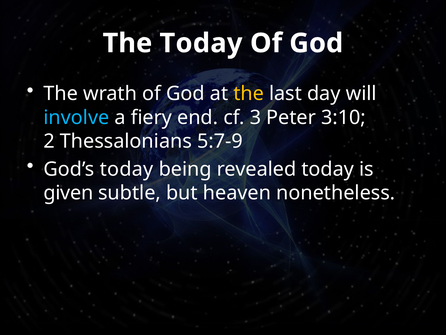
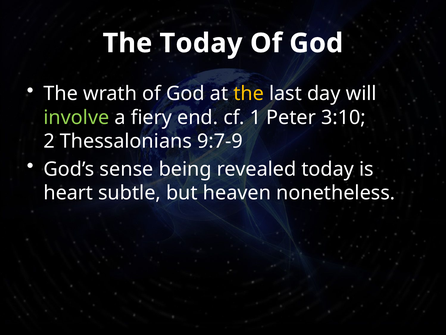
involve colour: light blue -> light green (76, 117)
3: 3 -> 1 (255, 117)
5:7-9: 5:7-9 -> 9:7-9 (220, 141)
God’s today: today -> sense (127, 169)
given: given -> heart (68, 193)
